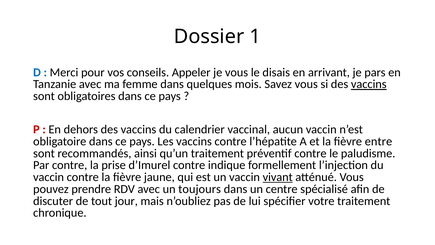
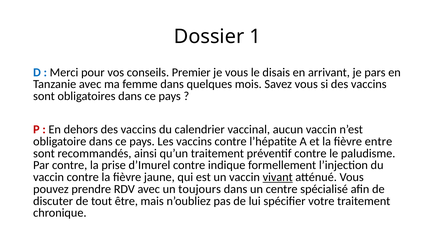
Appeler: Appeler -> Premier (191, 72)
vaccins underline: present -> none (369, 84)
jour: jour -> être (126, 201)
